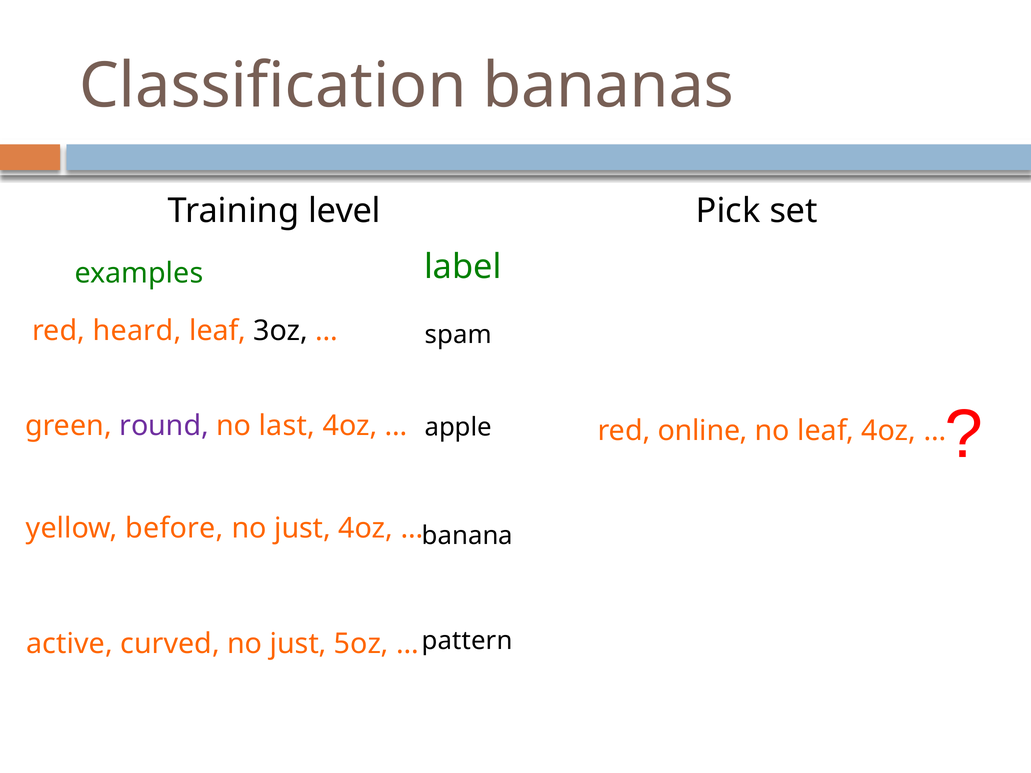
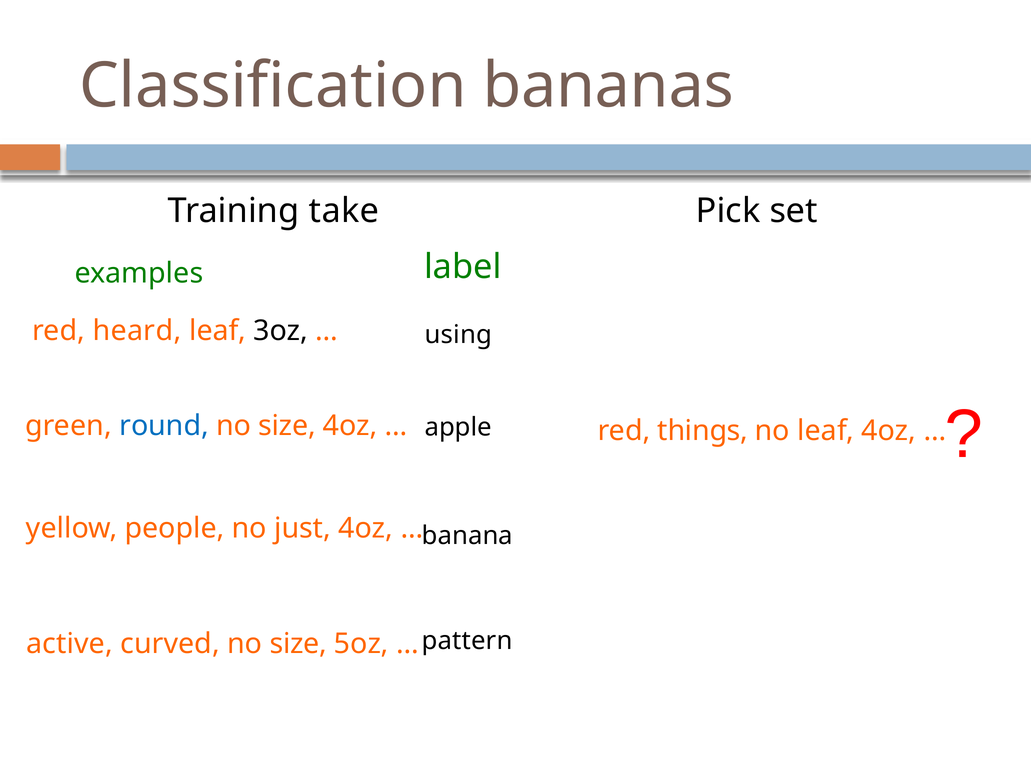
level: level -> take (344, 211)
spam: spam -> using (458, 335)
round colour: purple -> blue (164, 426)
last: last -> size (287, 426)
online: online -> things (703, 431)
before: before -> people (175, 529)
curved no just: just -> size (298, 644)
